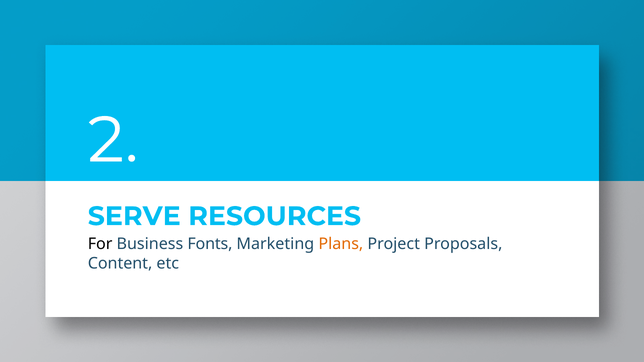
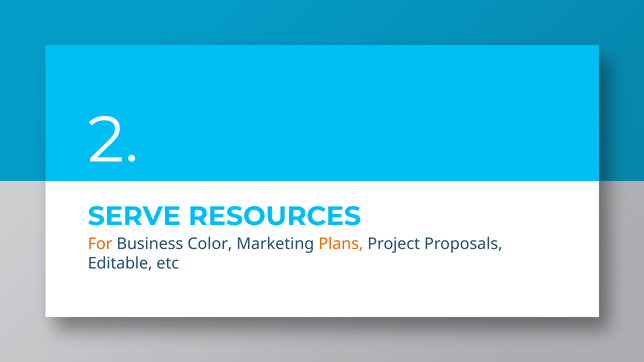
For colour: black -> orange (100, 244)
Fonts: Fonts -> Color (210, 244)
Content: Content -> Editable (120, 263)
